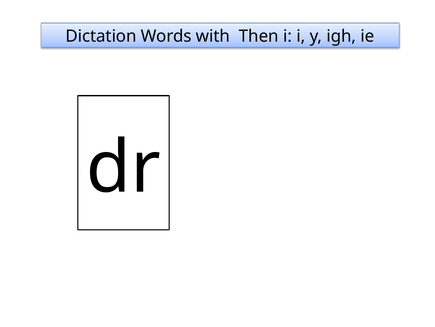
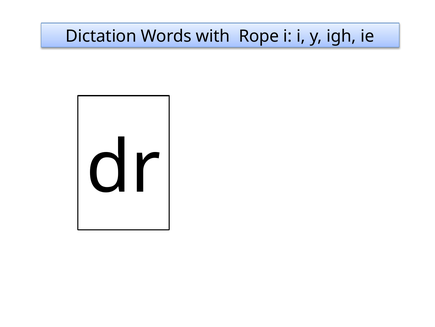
Then: Then -> Rope (259, 36)
